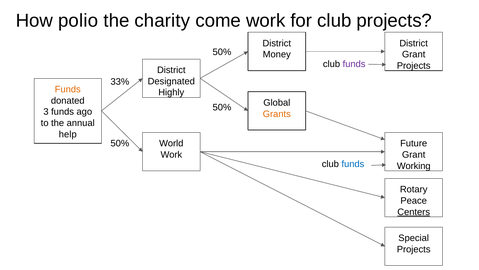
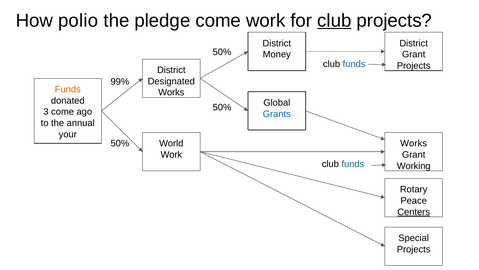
charity: charity -> pledge (162, 21)
club underline: none -> present (334, 21)
funds colour: purple -> blue (354, 64)
33%: 33% -> 99% (120, 82)
Highly: Highly -> Works (171, 92)
3 funds: funds -> come (63, 112)
Grants colour: orange -> blue (277, 114)
help: help -> your (68, 134)
Future: Future -> Works (414, 143)
